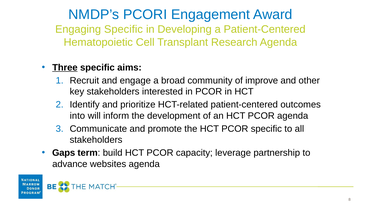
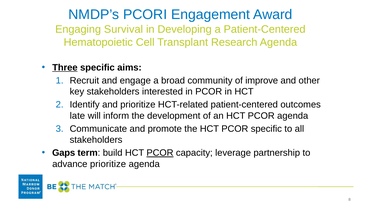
Engaging Specific: Specific -> Survival (123, 29)
into: into -> late (77, 116)
PCOR underline: none -> present (160, 153)
advance websites: websites -> prioritize (108, 164)
